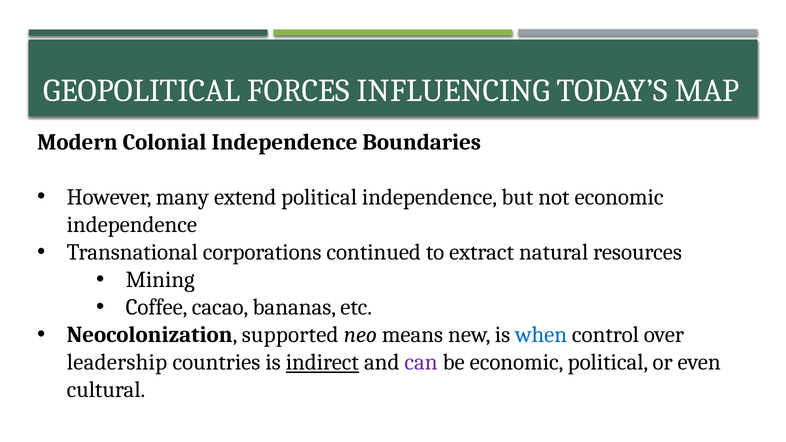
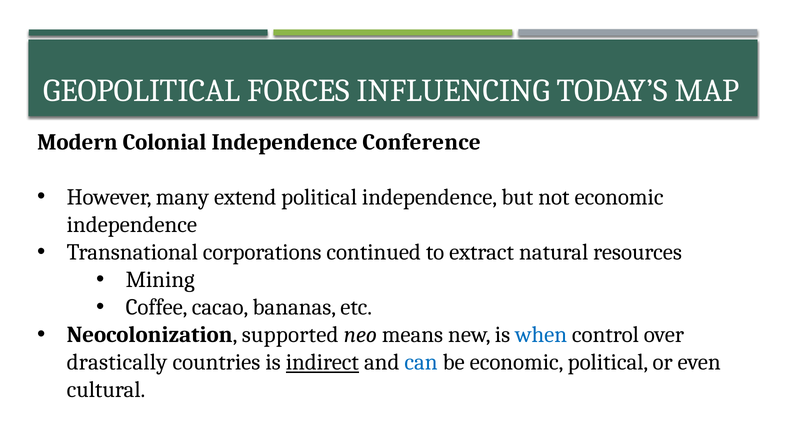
Boundaries: Boundaries -> Conference (422, 142)
leadership: leadership -> drastically (117, 362)
can colour: purple -> blue (421, 362)
